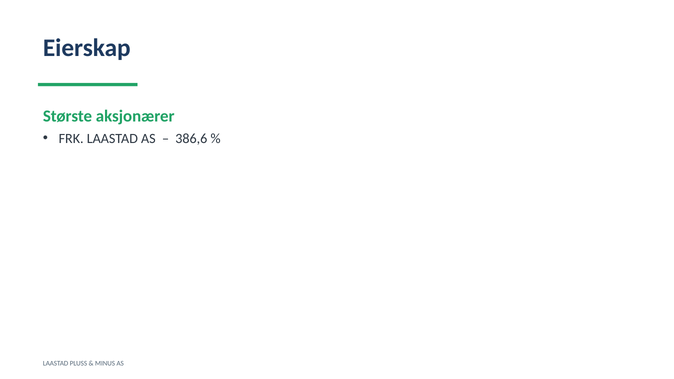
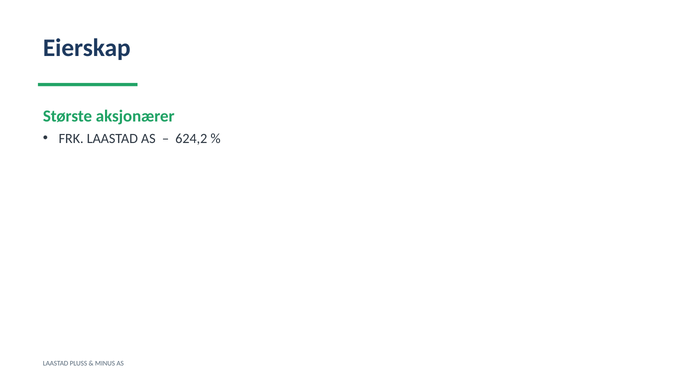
386,6: 386,6 -> 624,2 (191, 139)
